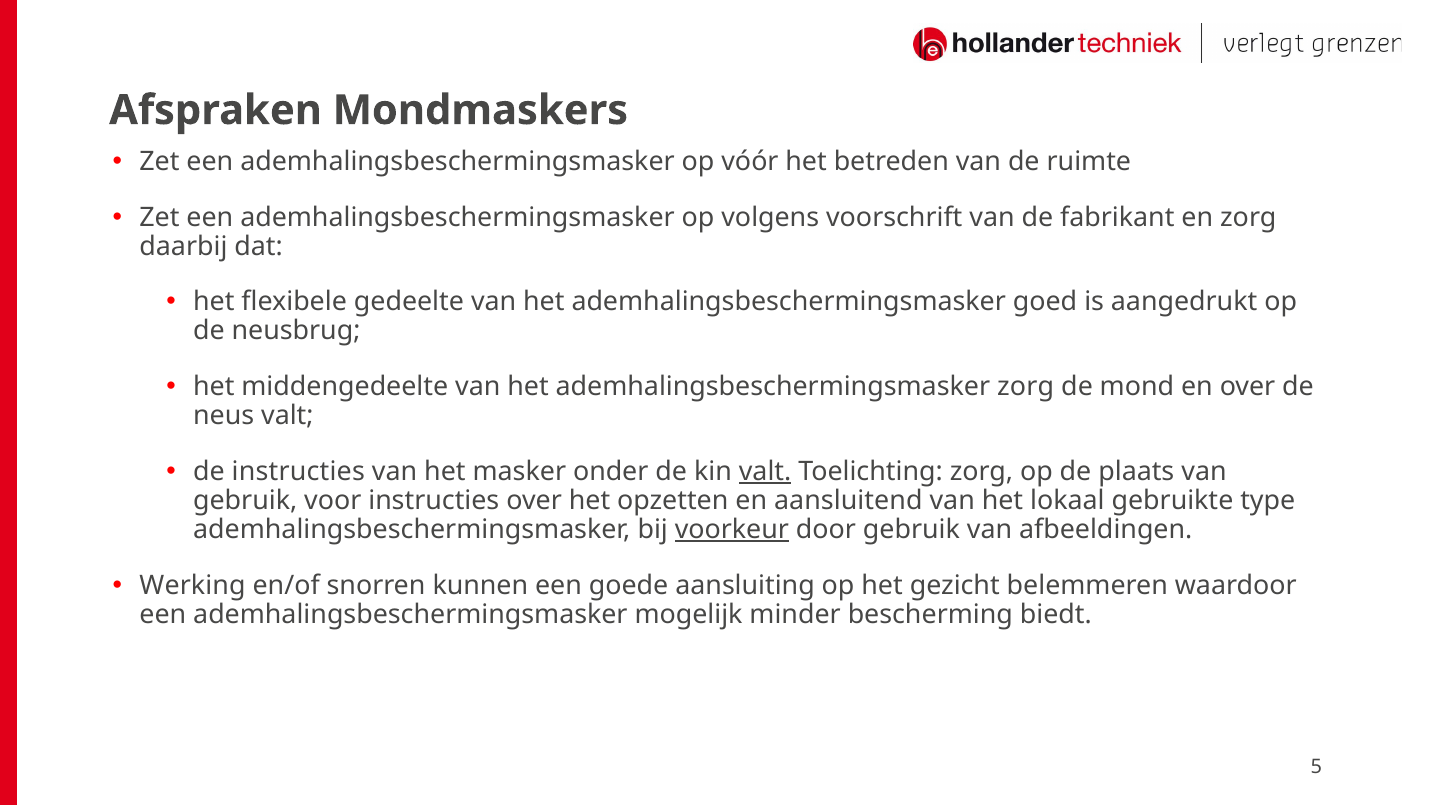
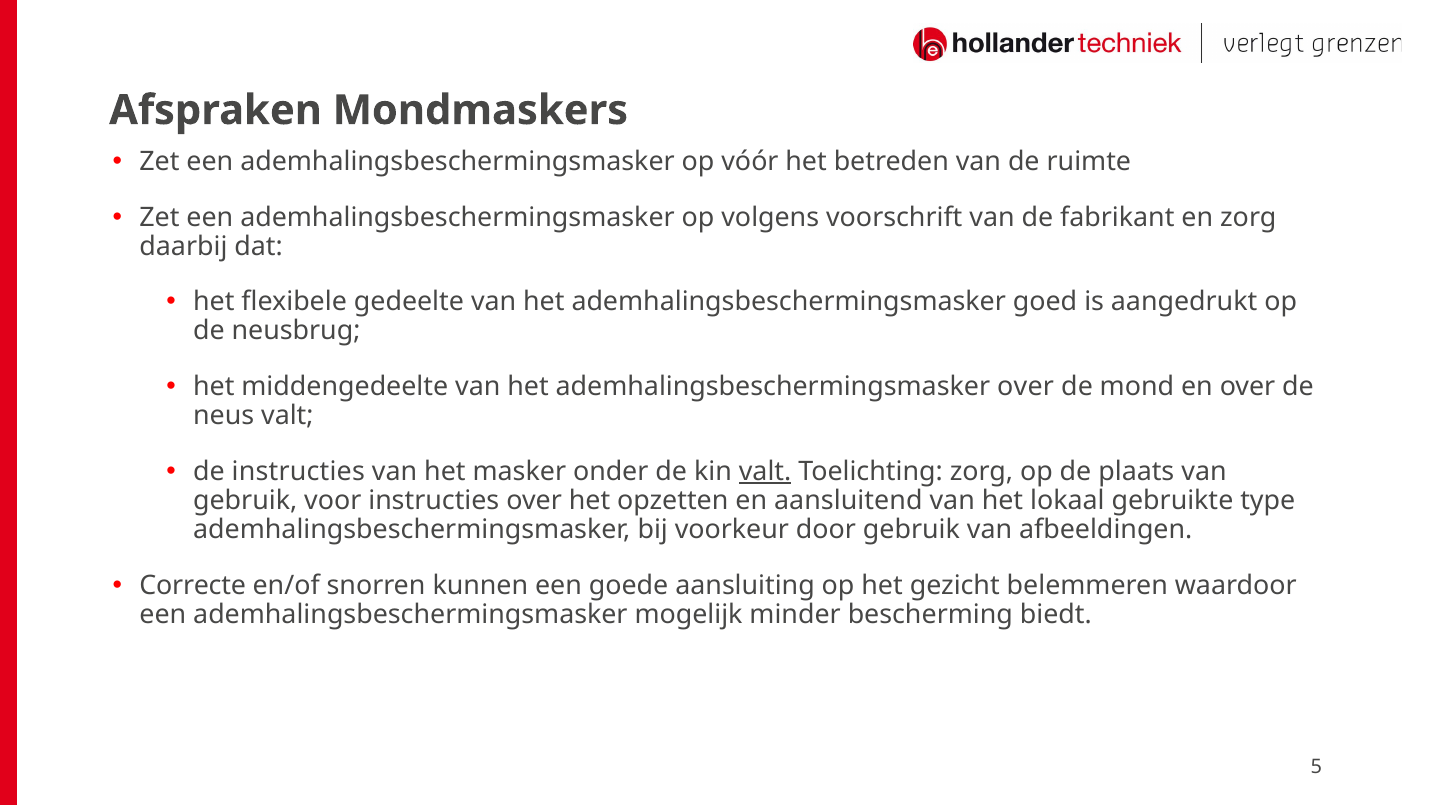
ademhalingsbeschermingsmasker zorg: zorg -> over (1026, 387)
voorkeur underline: present -> none (732, 530)
Werking: Werking -> Correcte (193, 585)
